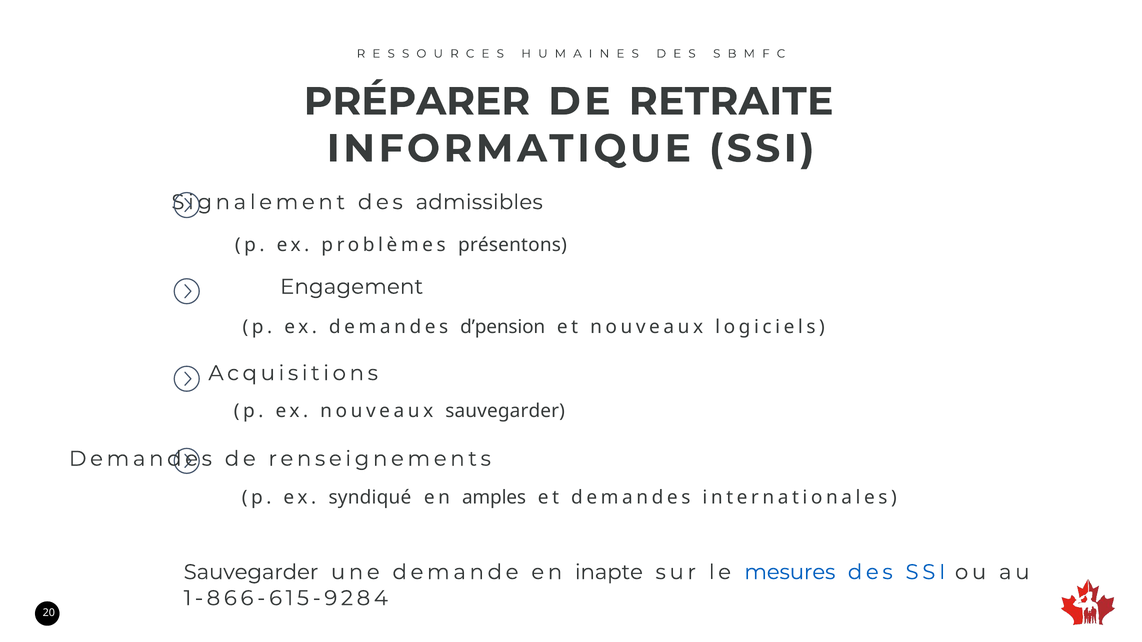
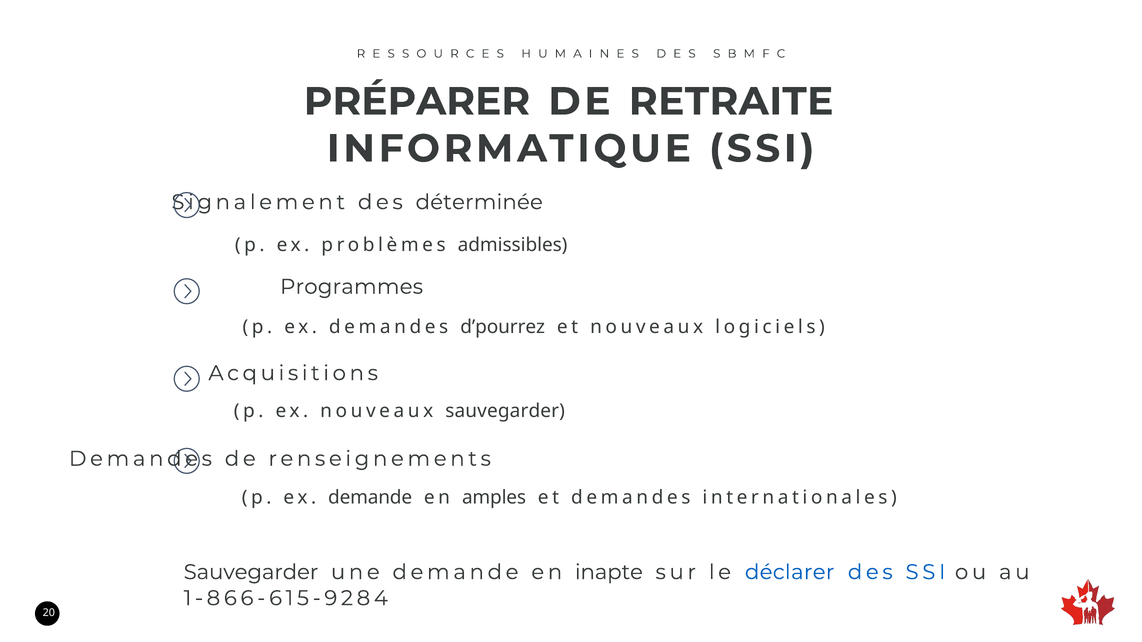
admissibles: admissibles -> déterminée (479, 202)
présentons: présentons -> admissibles (513, 245)
Engagement: Engagement -> Programmes (352, 287)
d’pension: d’pension -> d’pourrez (503, 327)
ex syndiqué: syndiqué -> demande (370, 498)
mesures: mesures -> déclarer (790, 573)
